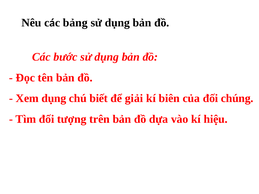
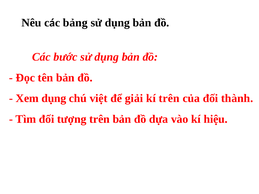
biết: biết -> việt (99, 98)
kí biên: biên -> trên (169, 98)
chúng: chúng -> thành (237, 98)
